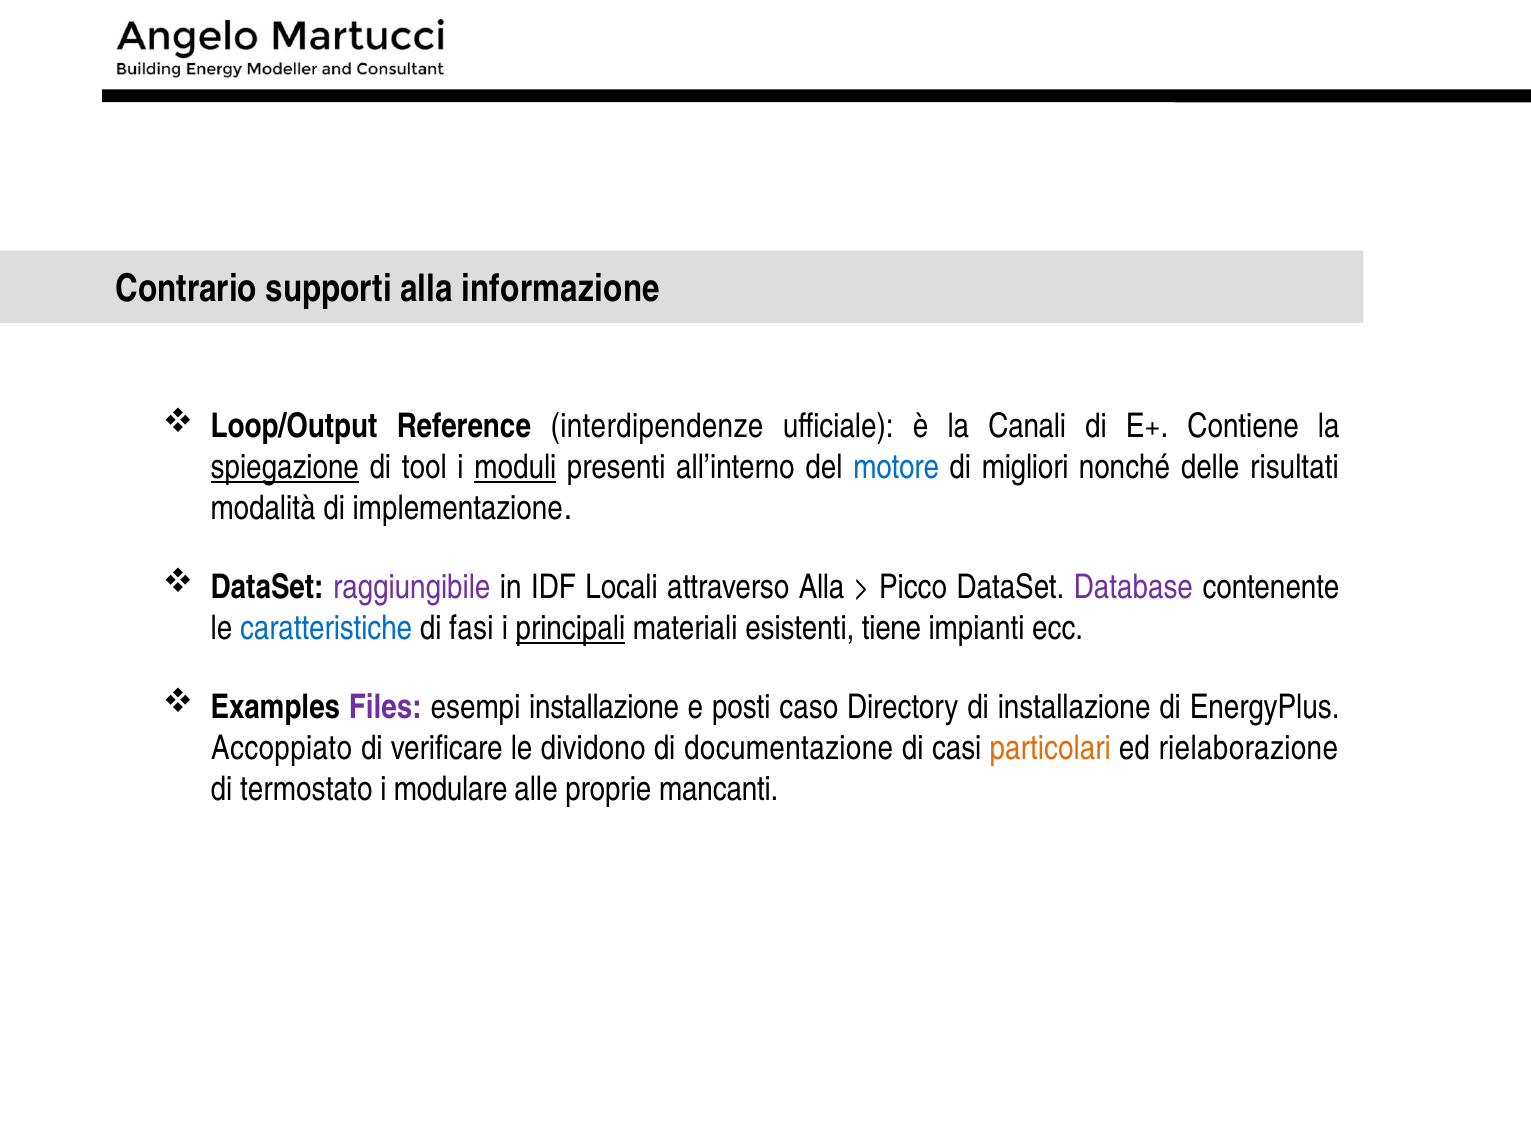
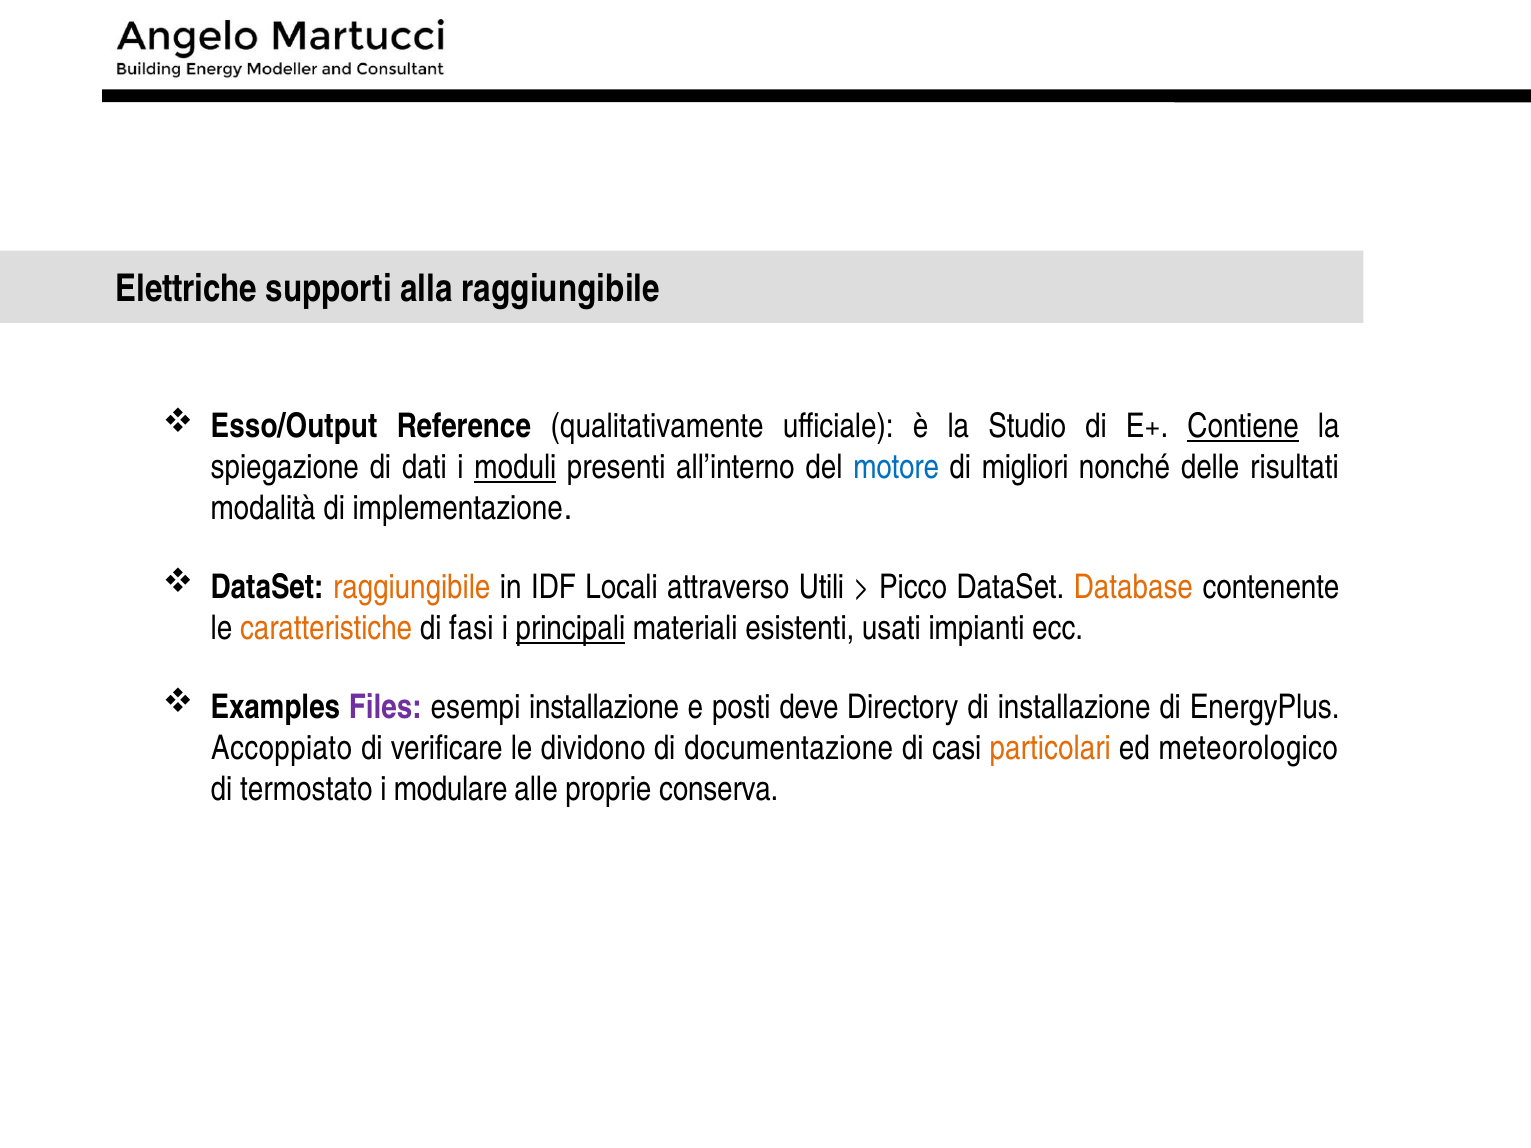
Contrario: Contrario -> Elettriche (187, 289)
alla informazione: informazione -> raggiungibile (561, 289)
Loop/Output: Loop/Output -> Esso/Output (294, 427)
interdipendenze: interdipendenze -> qualitativamente (657, 427)
Canali: Canali -> Studio (1027, 427)
Contiene underline: none -> present (1243, 427)
spiegazione underline: present -> none (285, 468)
tool: tool -> dati (424, 468)
raggiungibile colour: purple -> orange (412, 587)
attraverso Alla: Alla -> Utili (822, 587)
Database colour: purple -> orange (1133, 587)
caratteristiche colour: blue -> orange (326, 628)
tiene: tiene -> usati (891, 628)
caso: caso -> deve (809, 707)
rielaborazione: rielaborazione -> meteorologico (1248, 748)
mancanti: mancanti -> conserva (719, 789)
